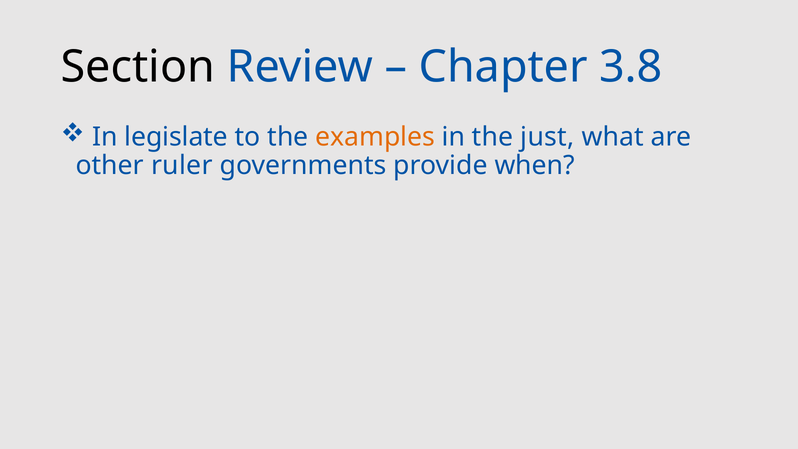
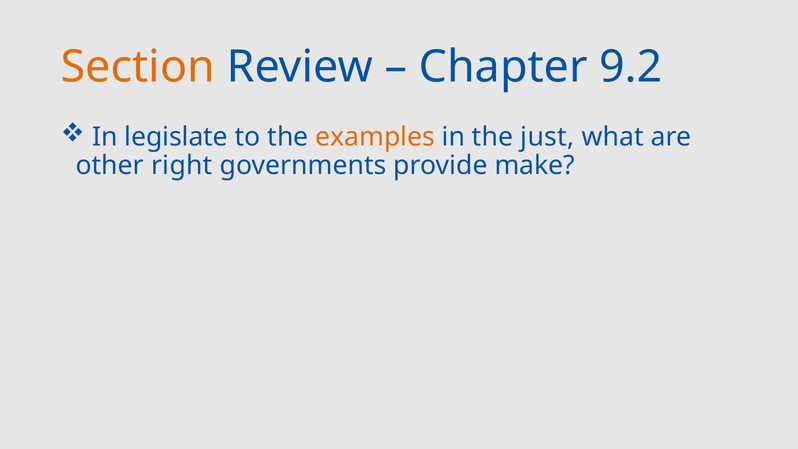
Section colour: black -> orange (138, 67)
3.8: 3.8 -> 9.2 (631, 67)
ruler: ruler -> right (182, 165)
when: when -> make (535, 165)
